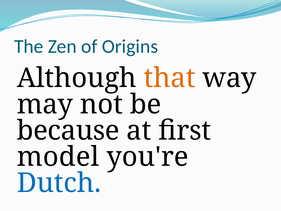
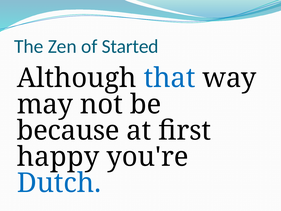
Origins: Origins -> Started (130, 46)
that colour: orange -> blue (170, 78)
model: model -> happy (58, 157)
